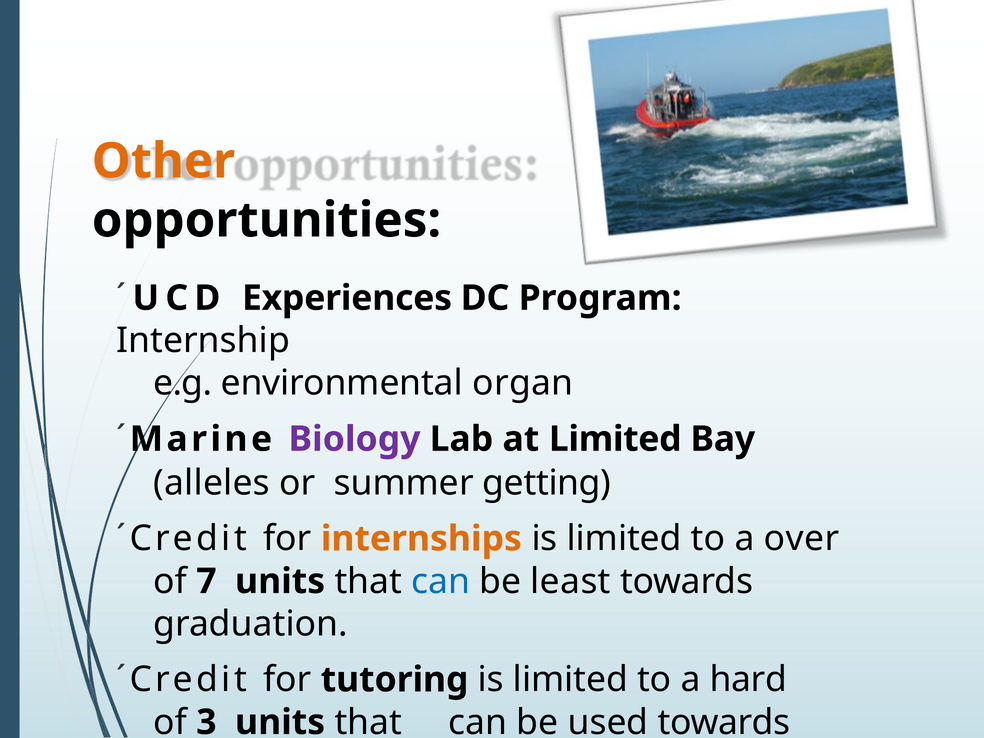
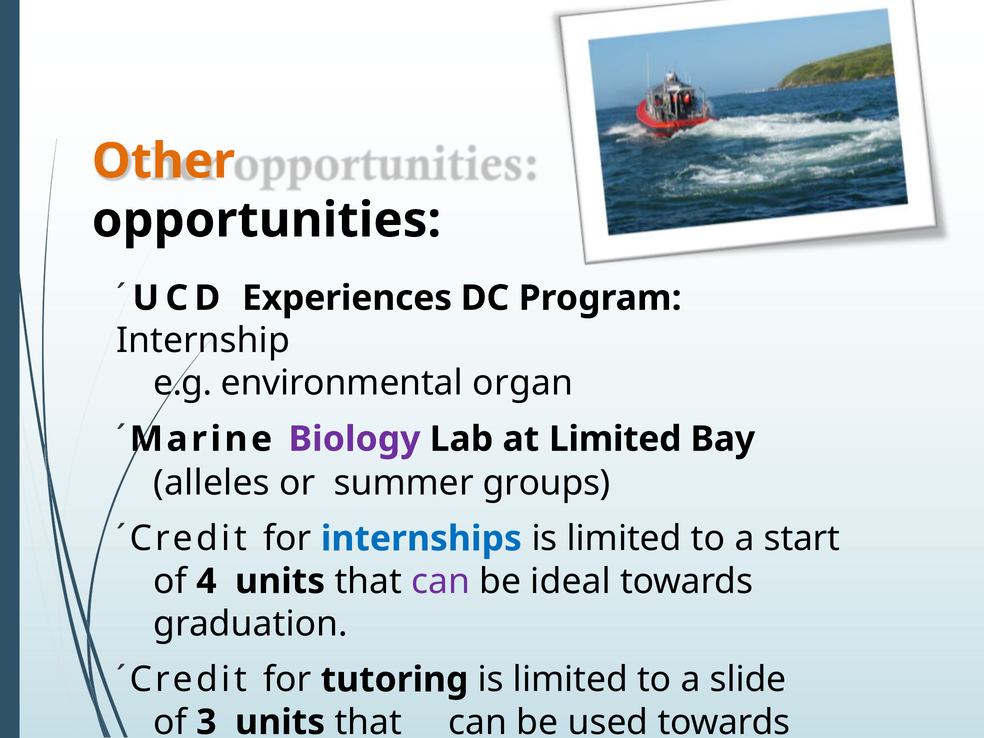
getting: getting -> groups (547, 483)
internships colour: orange -> blue (421, 539)
over: over -> start (802, 539)
7: 7 -> 4 (206, 581)
can colour: blue -> purple (441, 581)
least: least -> ideal (571, 581)
hard: hard -> slide (748, 680)
